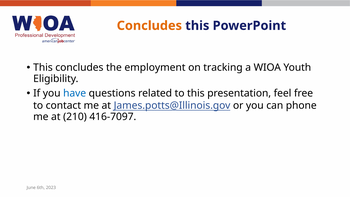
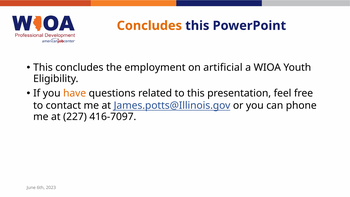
tracking: tracking -> artificial (223, 68)
have colour: blue -> orange (75, 93)
210: 210 -> 227 (75, 117)
